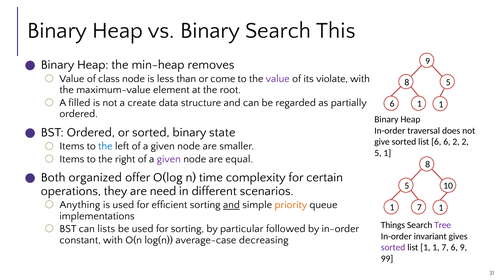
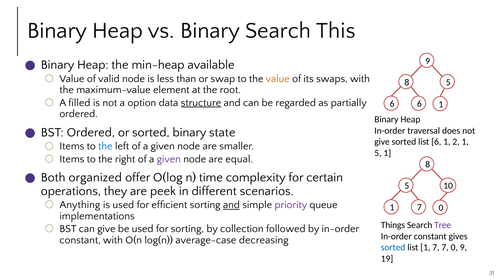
removes: removes -> available (211, 65)
class: class -> valid (109, 79)
come: come -> swap (223, 79)
value colour: purple -> orange (278, 79)
violate: violate -> swaps (332, 79)
create: create -> option (142, 103)
structure underline: none -> present (201, 103)
6 1: 1 -> 6 (419, 104)
list 6 6: 6 -> 1 (447, 142)
2 2: 2 -> 1 (465, 142)
need: need -> peek (163, 191)
priority colour: orange -> purple (291, 205)
1 7 1: 1 -> 0 (441, 208)
can lists: lists -> give (106, 229)
particular: particular -> collection (242, 229)
invariant: invariant -> constant (430, 236)
sorted colour: purple -> blue (393, 248)
list 1 1: 1 -> 7 (436, 248)
6: 6 -> 0 (454, 248)
99: 99 -> 19 (387, 259)
